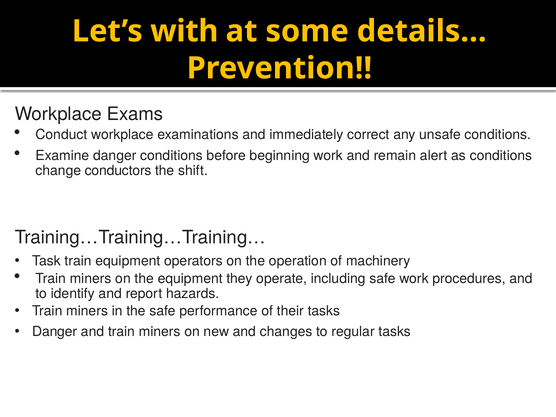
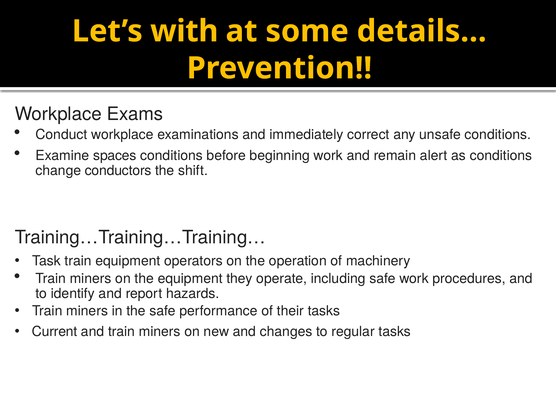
Examine danger: danger -> spaces (115, 155)
Danger: Danger -> Current (55, 332)
